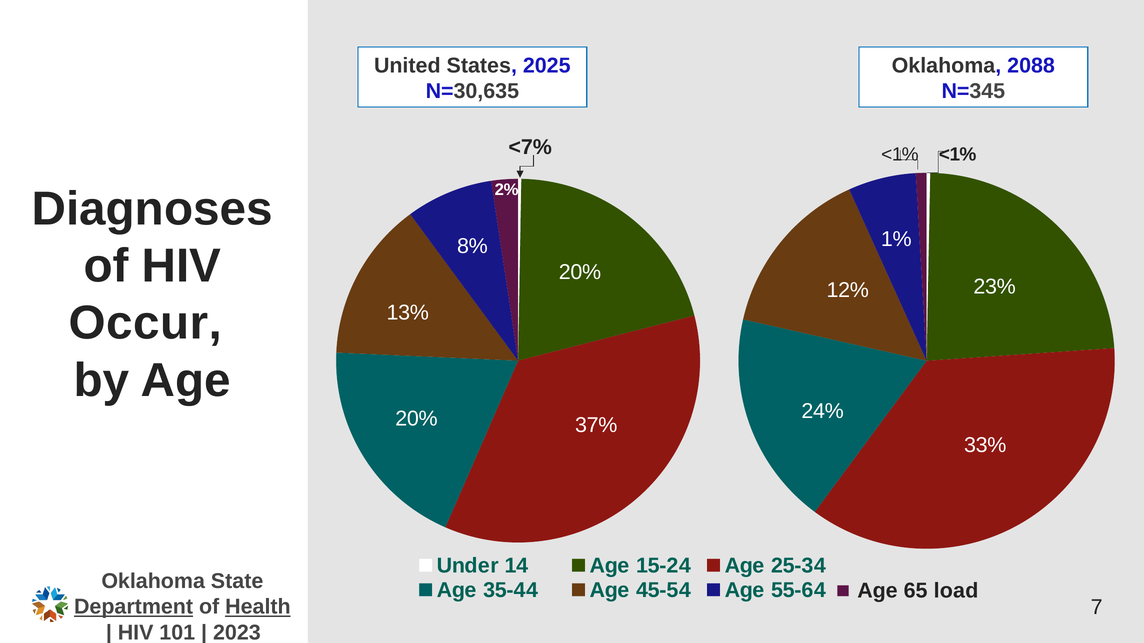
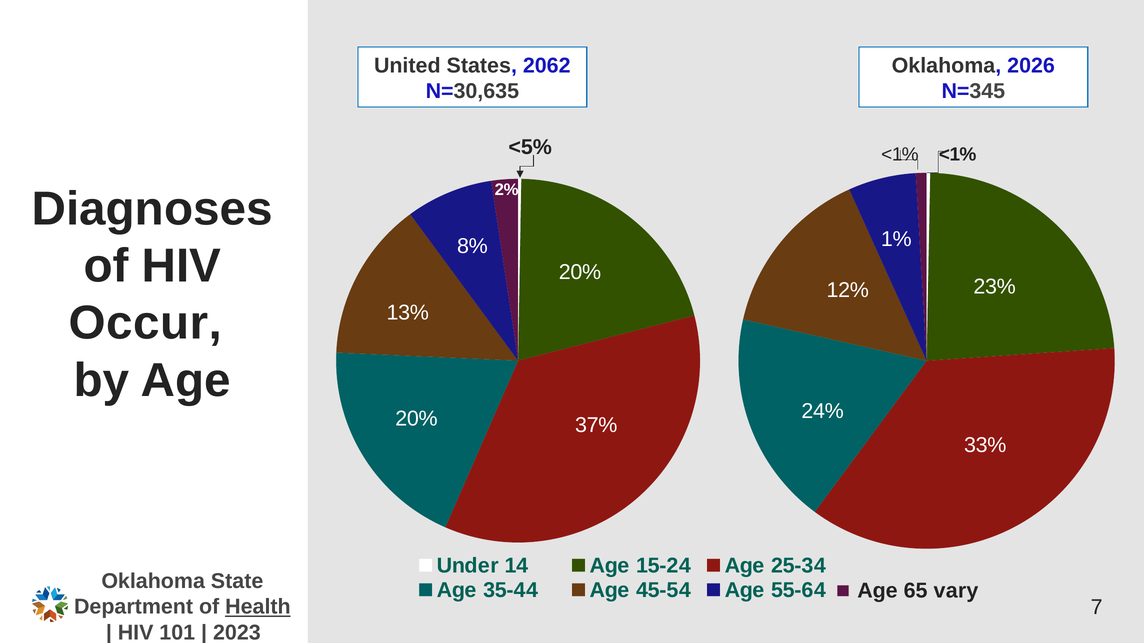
2025: 2025 -> 2062 (547, 66)
2088: 2088 -> 2026 (1031, 66)
<7%: <7% -> <5% (530, 147)
load: load -> vary (956, 591)
Department underline: present -> none (134, 607)
